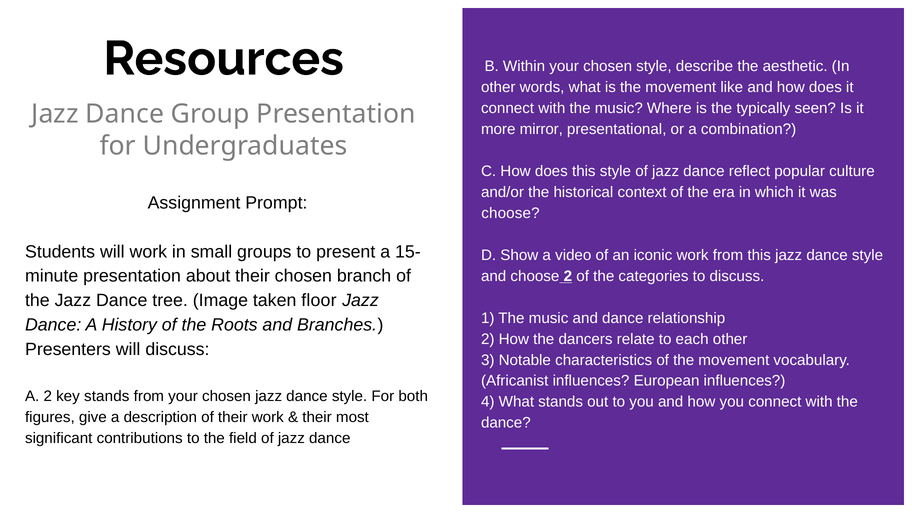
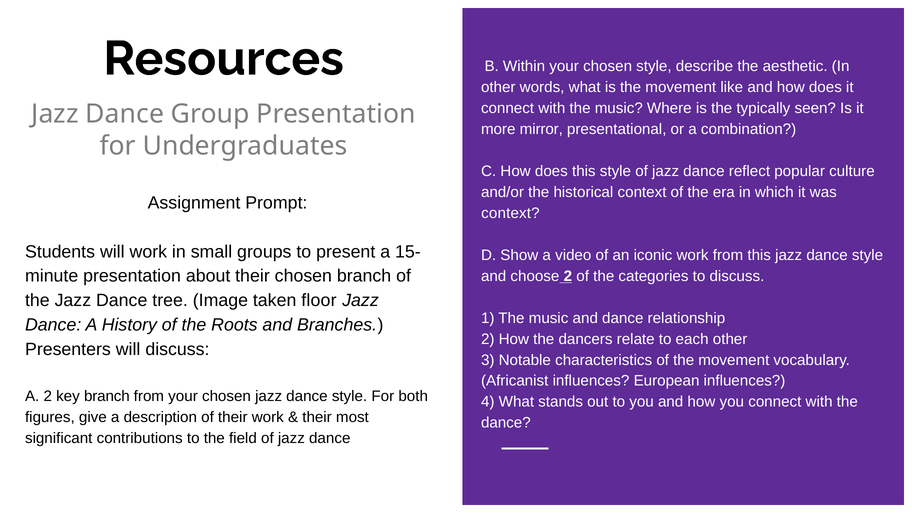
choose: choose -> context (510, 213)
key stands: stands -> branch (107, 396)
